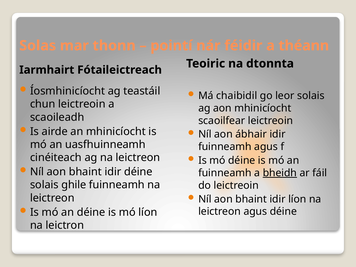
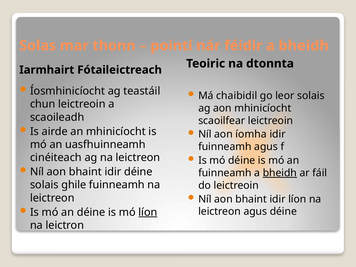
féidir a théann: théann -> bheidh (304, 46)
ábhair: ábhair -> íomha (251, 134)
líon underline: none -> present (148, 212)
